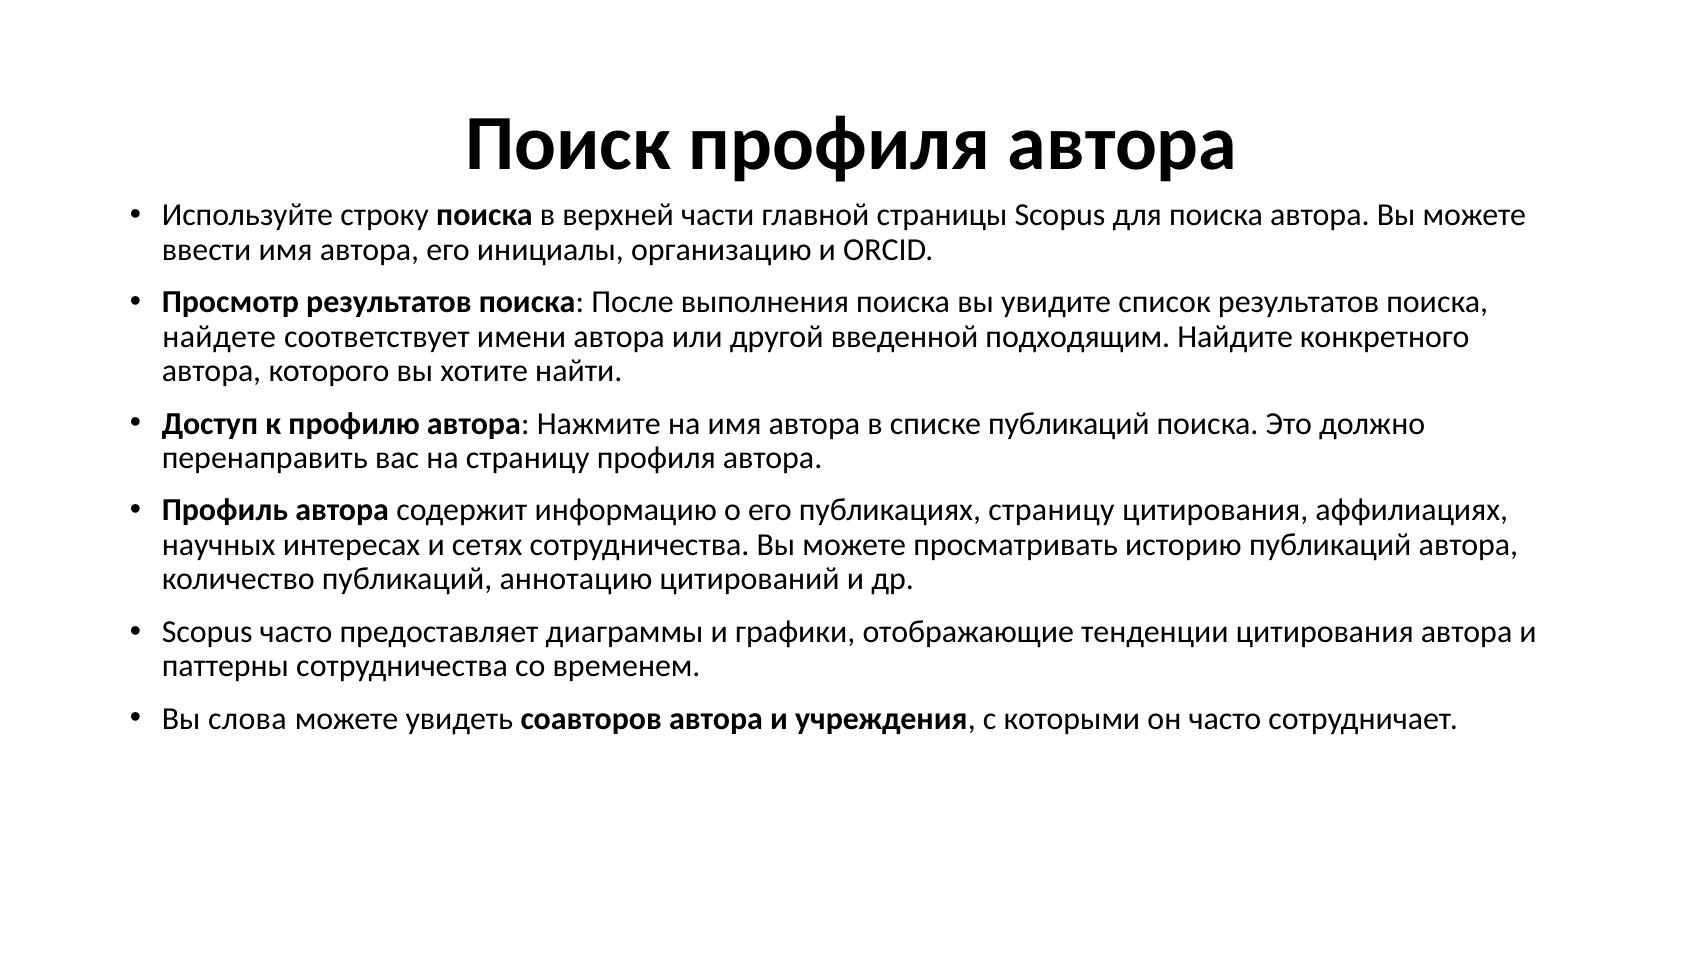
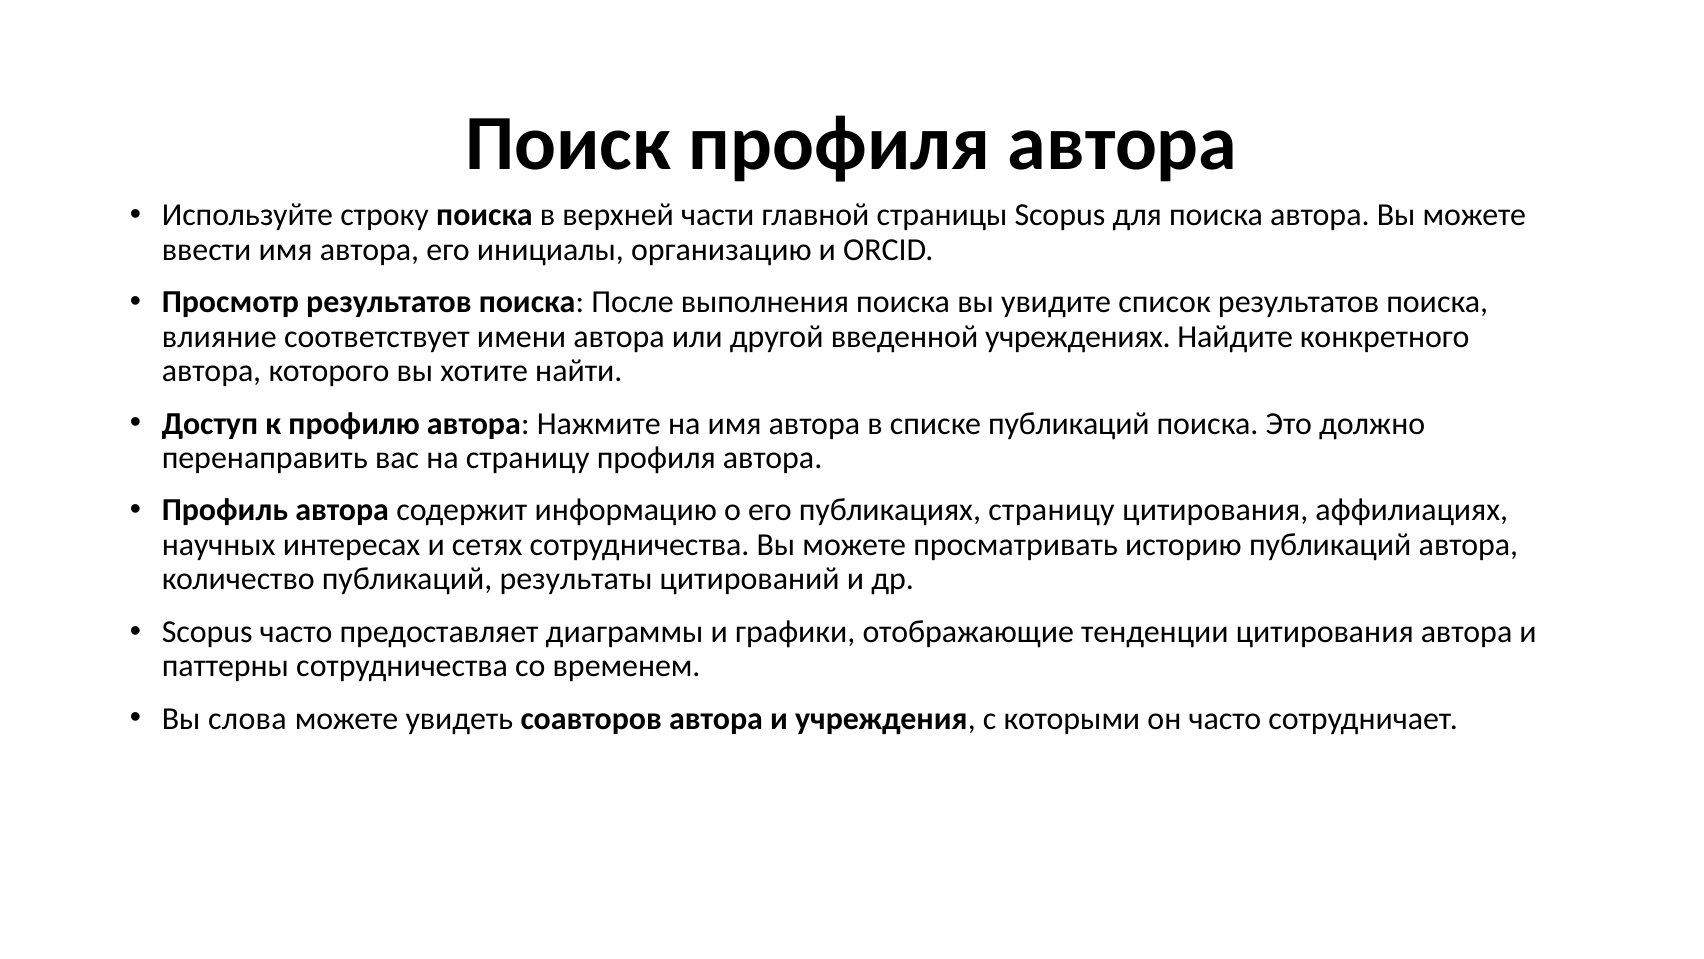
найдете: найдете -> влияние (219, 336)
подходящим: подходящим -> учреждениях (1078, 336)
аннотацию: аннотацию -> результаты (576, 579)
